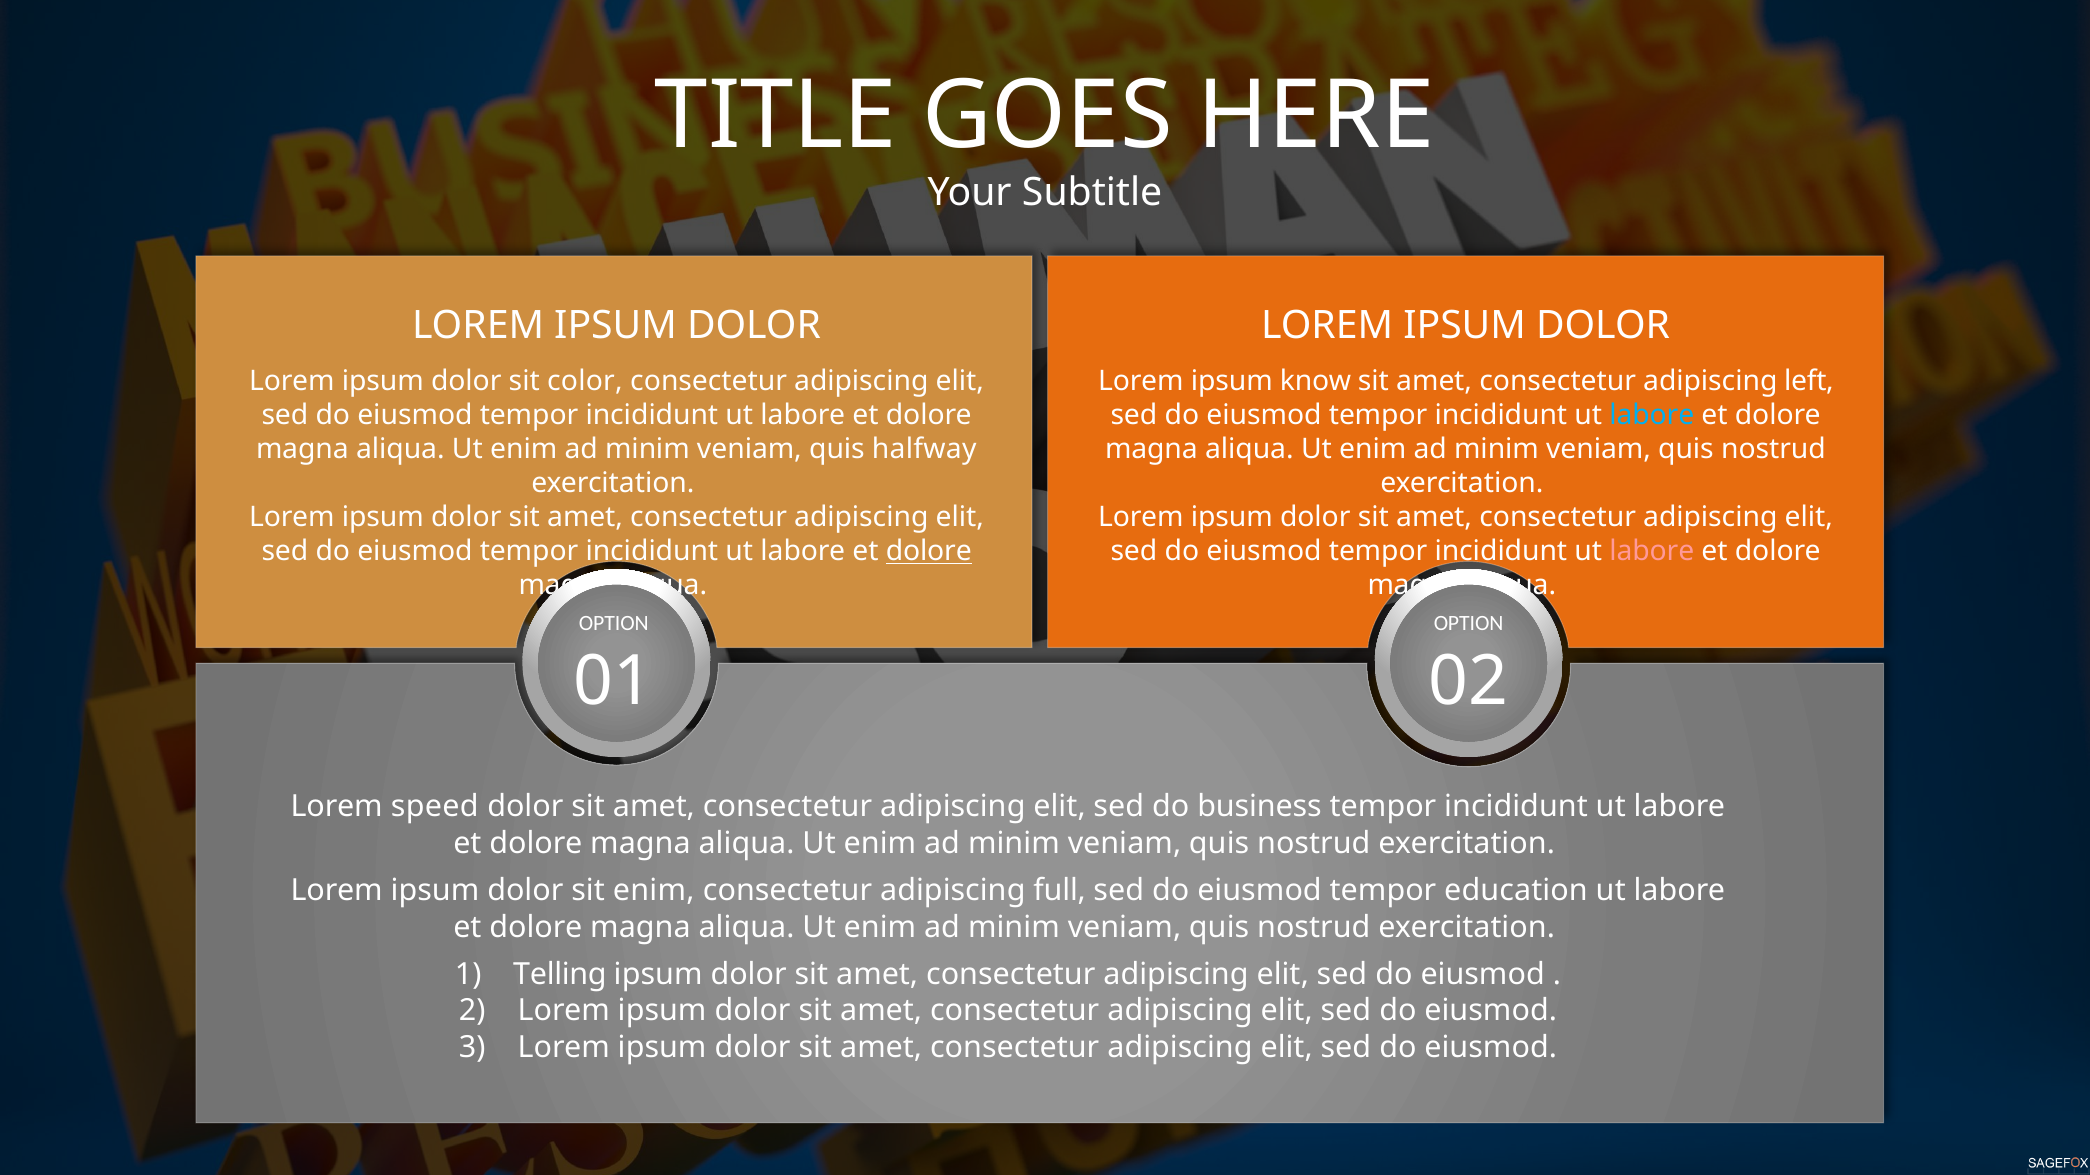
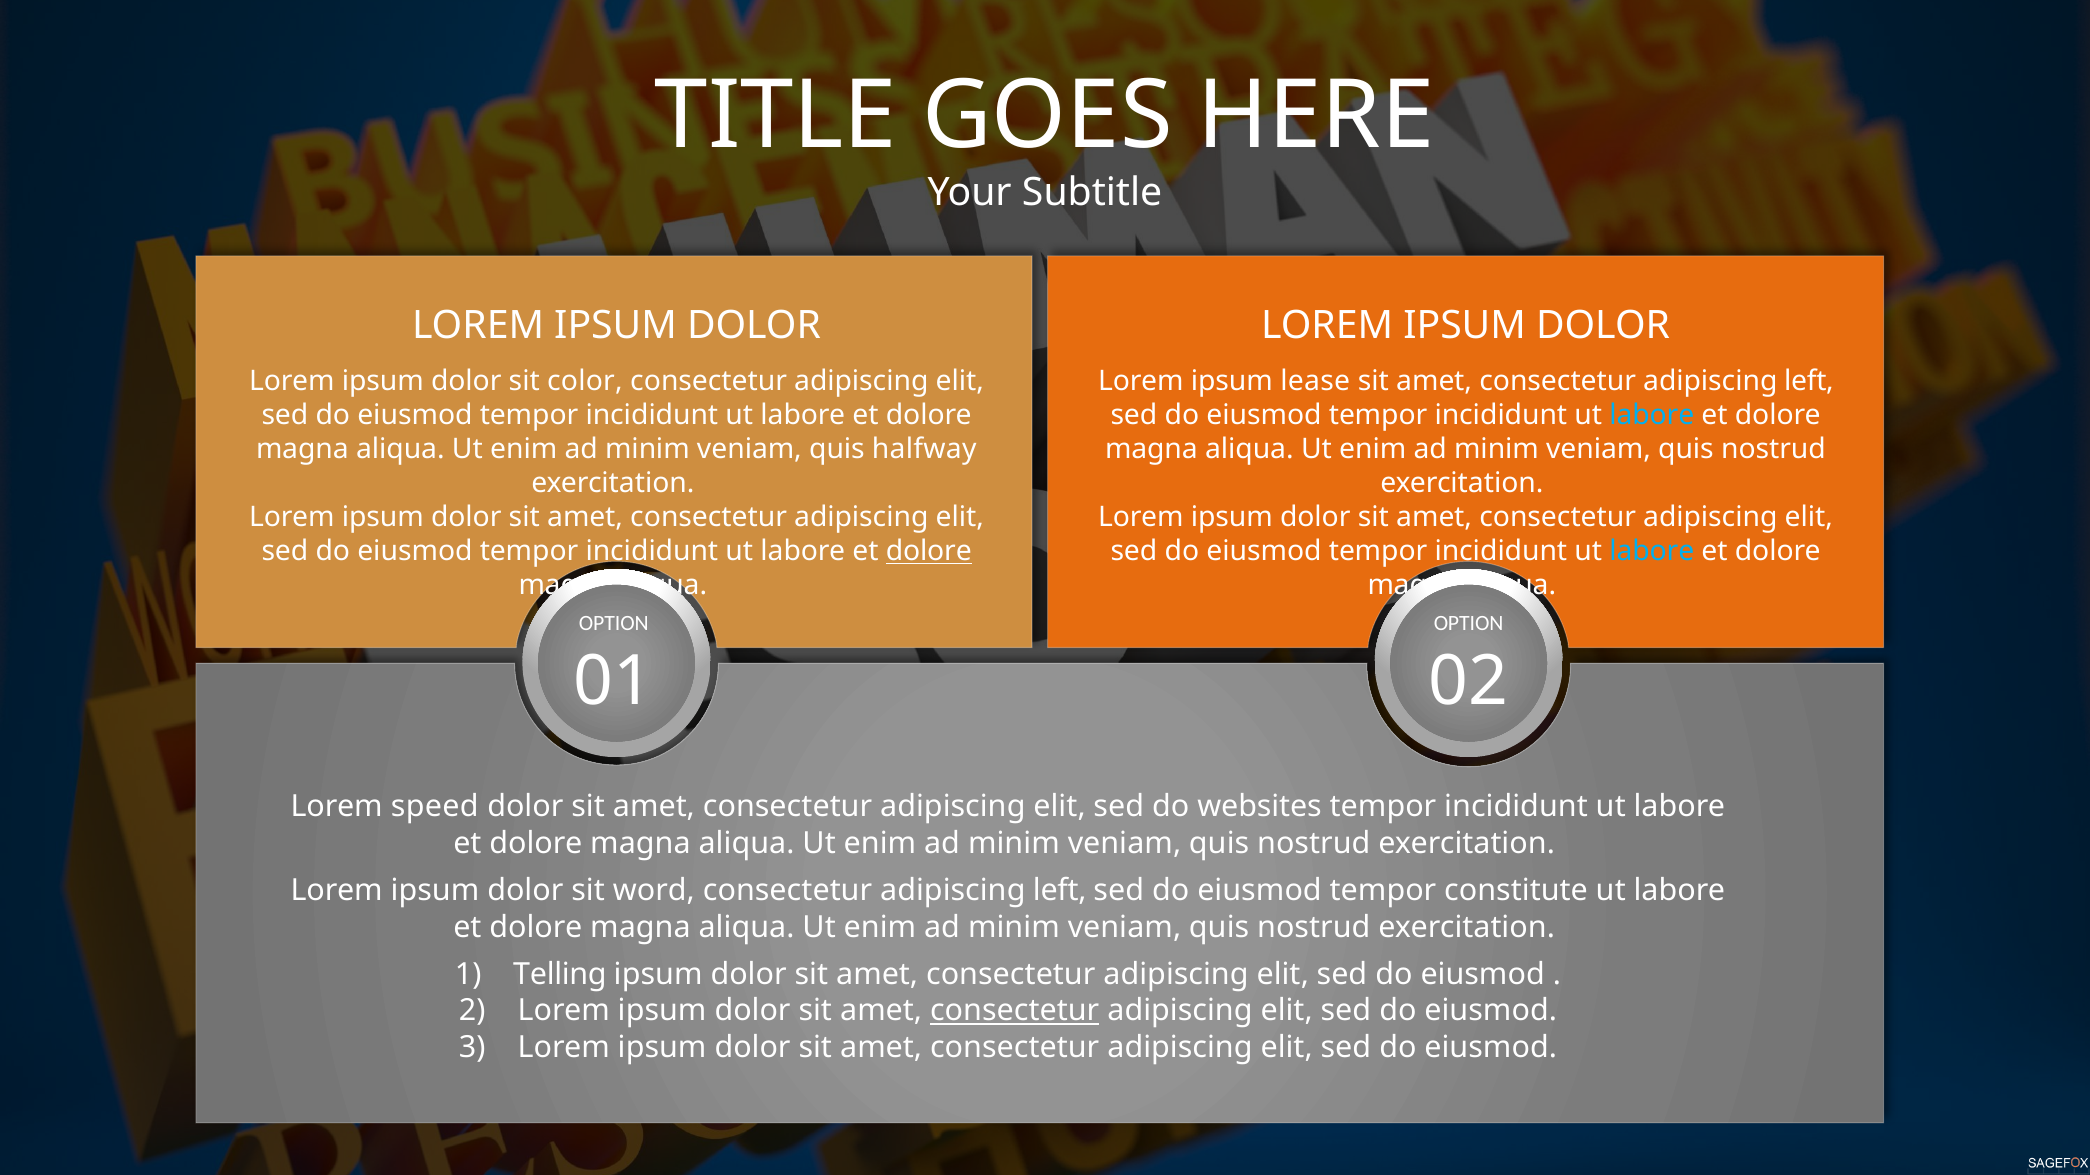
know: know -> lease (1315, 382)
labore colour: pink -> light blue (1652, 552)
business: business -> websites (1260, 807)
sit enim: enim -> word (654, 891)
full: full -> left (1060, 891)
education: education -> constitute (1516, 891)
consectetur underline: none -> present (1015, 1011)
